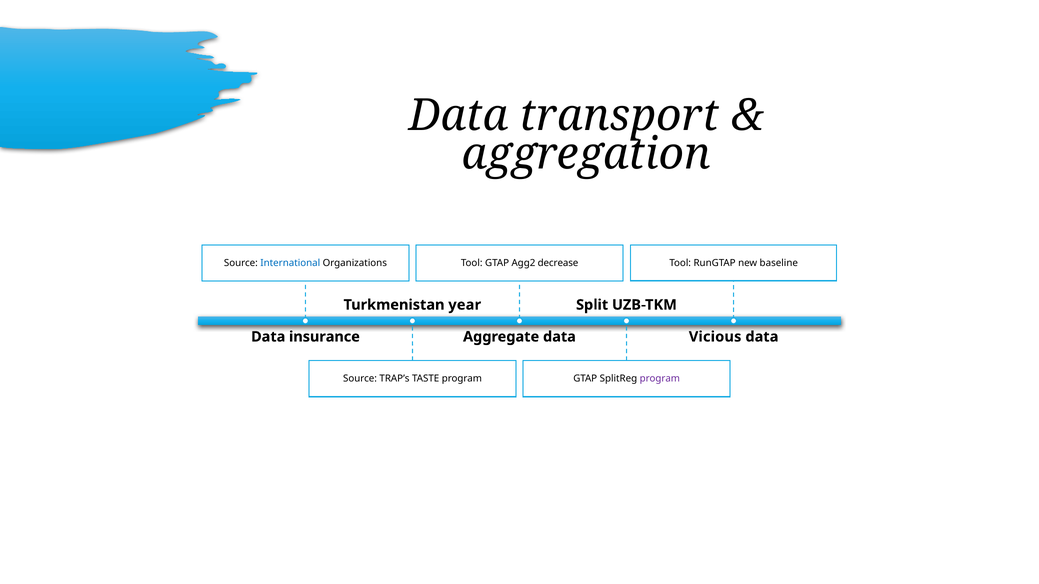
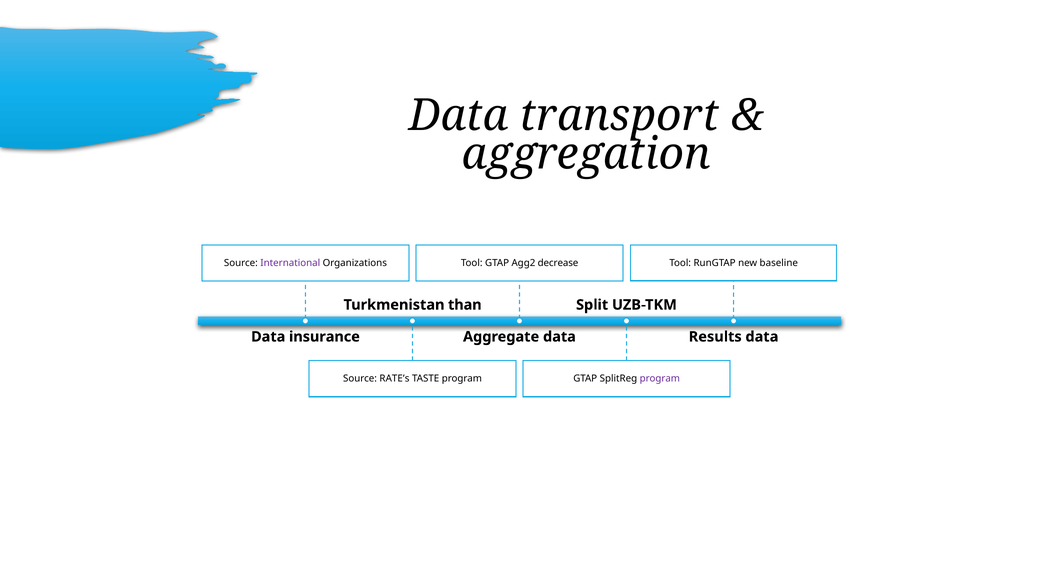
International colour: blue -> purple (290, 263)
year: year -> than (465, 305)
Vicious: Vicious -> Results (715, 337)
TRAP’s: TRAP’s -> RATE’s (394, 379)
